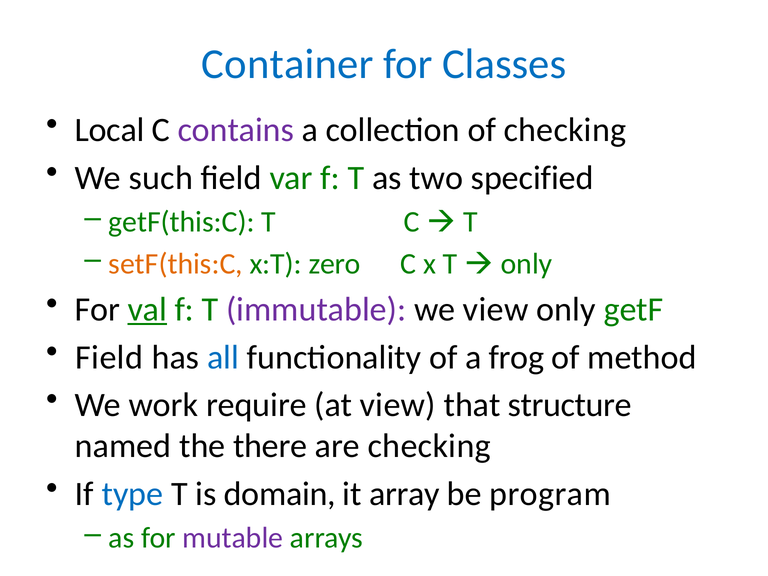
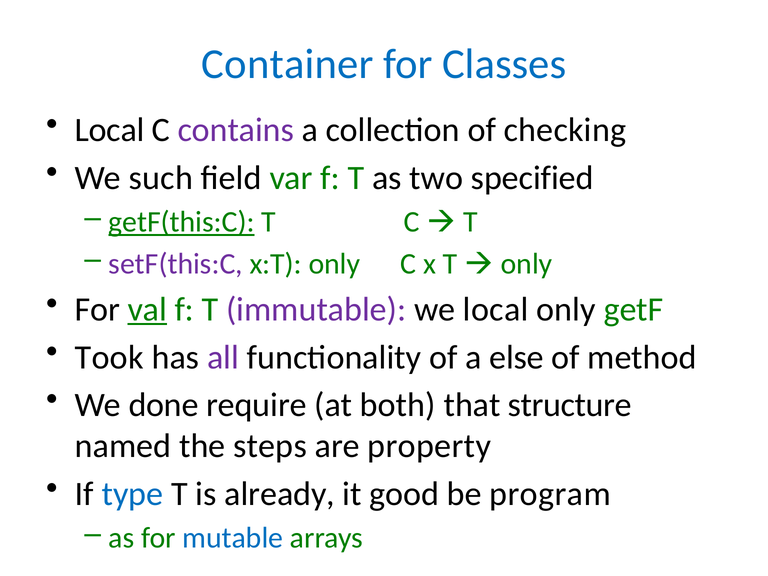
getF(this:C underline: none -> present (182, 222)
setF(this:C colour: orange -> purple (176, 264)
x:T zero: zero -> only (334, 264)
we view: view -> local (496, 310)
Field: Field -> Took (109, 357)
all colour: blue -> purple (223, 357)
frog: frog -> else (516, 357)
work: work -> done (164, 405)
at view: view -> both (398, 405)
there: there -> steps (270, 446)
are checking: checking -> property (429, 446)
domain: domain -> already (280, 494)
array: array -> good (404, 494)
mutable colour: purple -> blue (233, 538)
